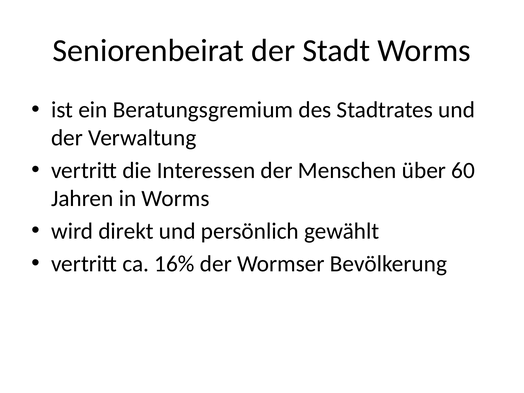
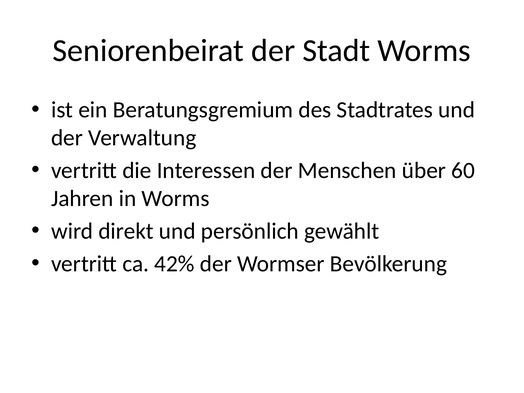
16%: 16% -> 42% (174, 264)
